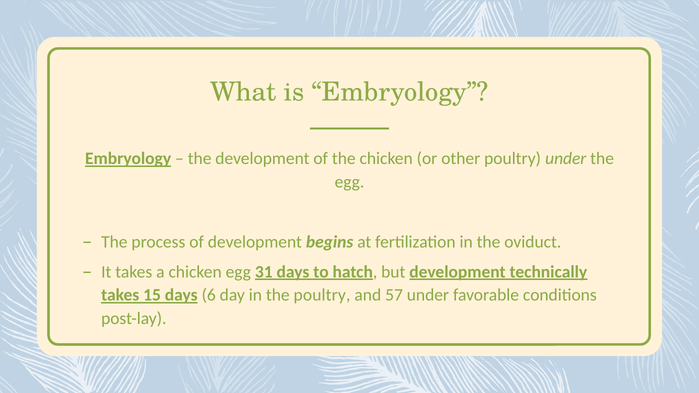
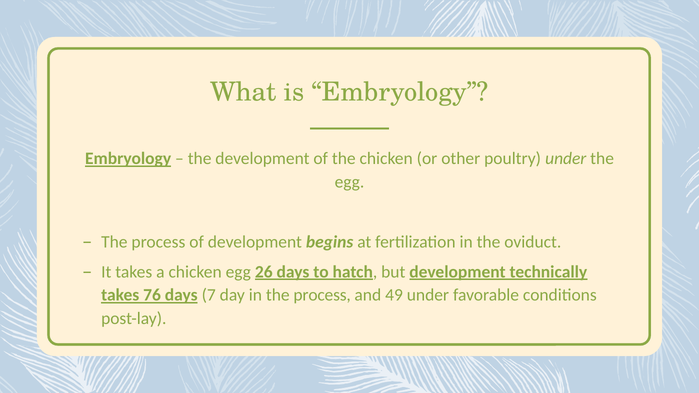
31: 31 -> 26 (264, 272)
15: 15 -> 76 (152, 295)
6: 6 -> 7 (209, 295)
in the poultry: poultry -> process (322, 295)
57: 57 -> 49 (394, 295)
